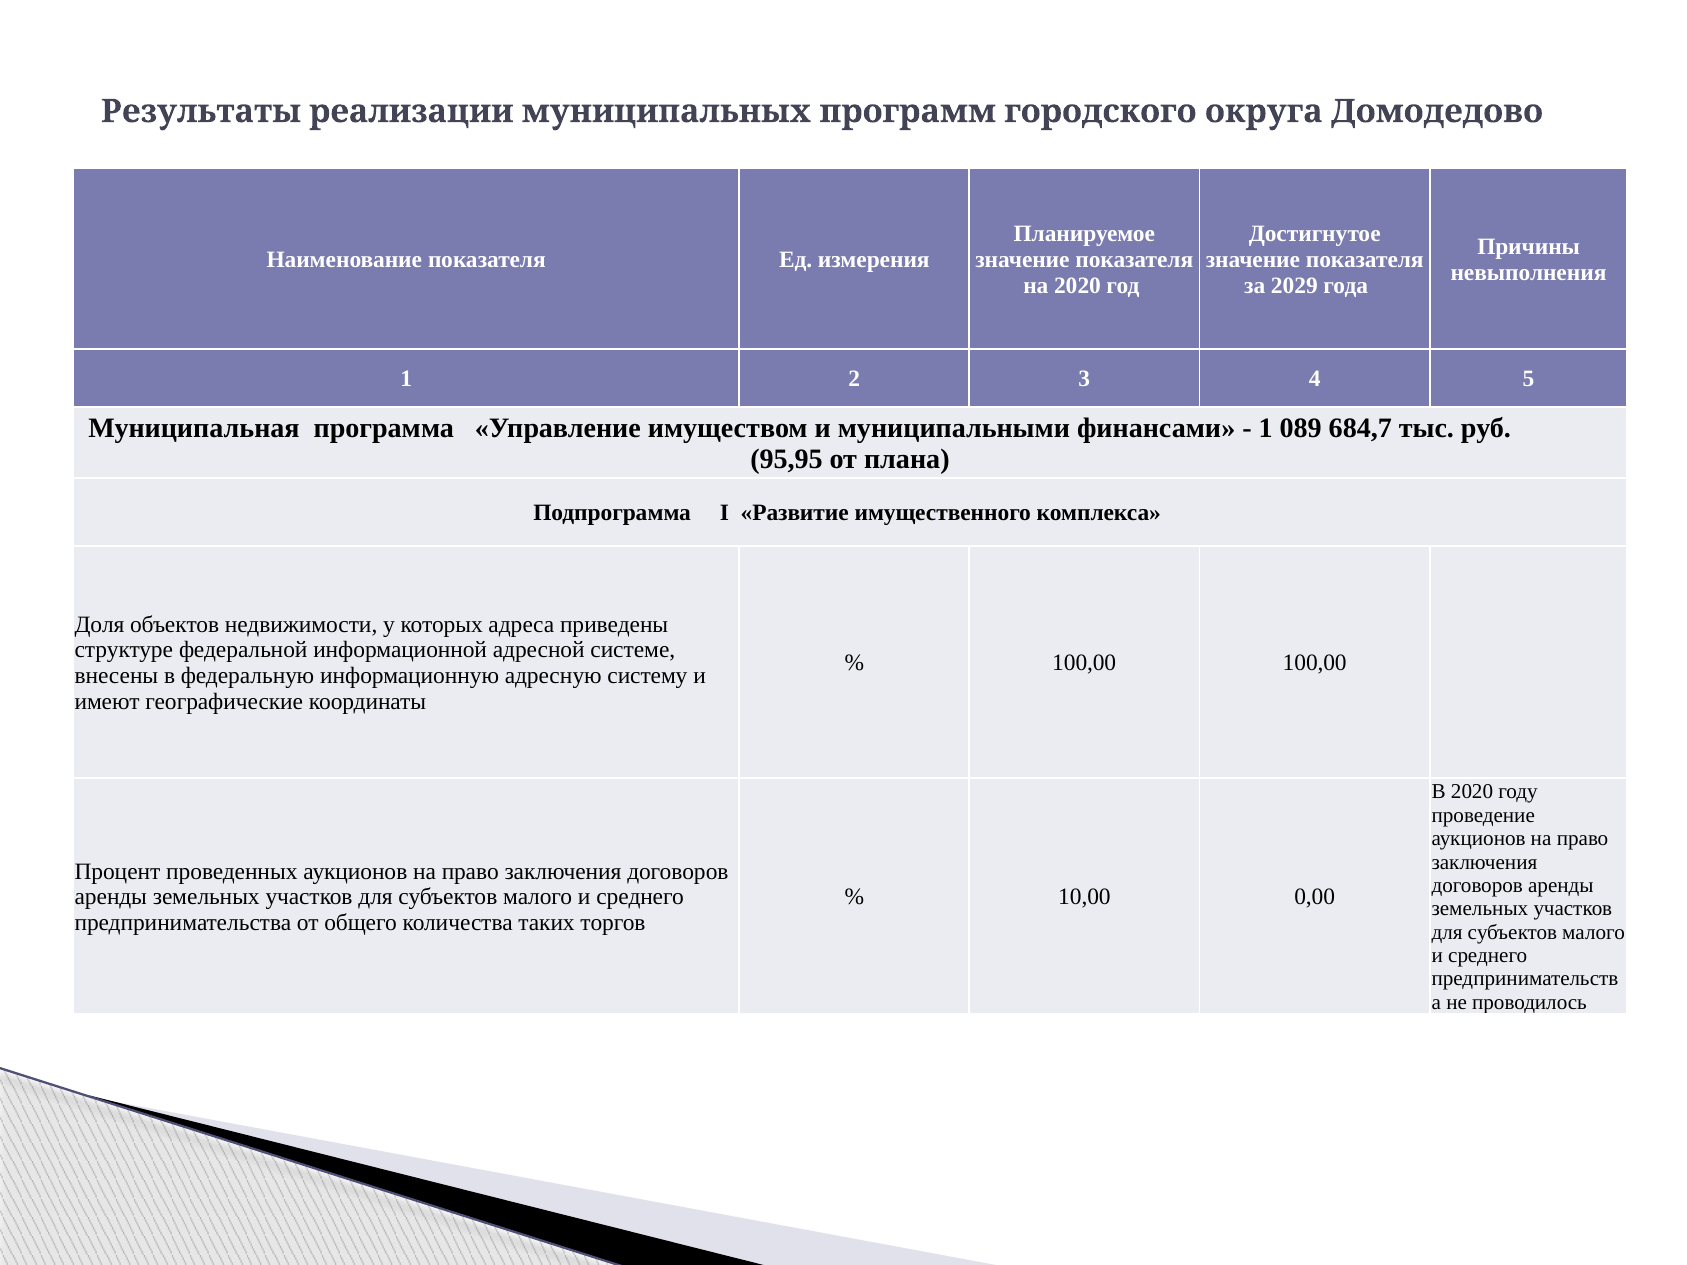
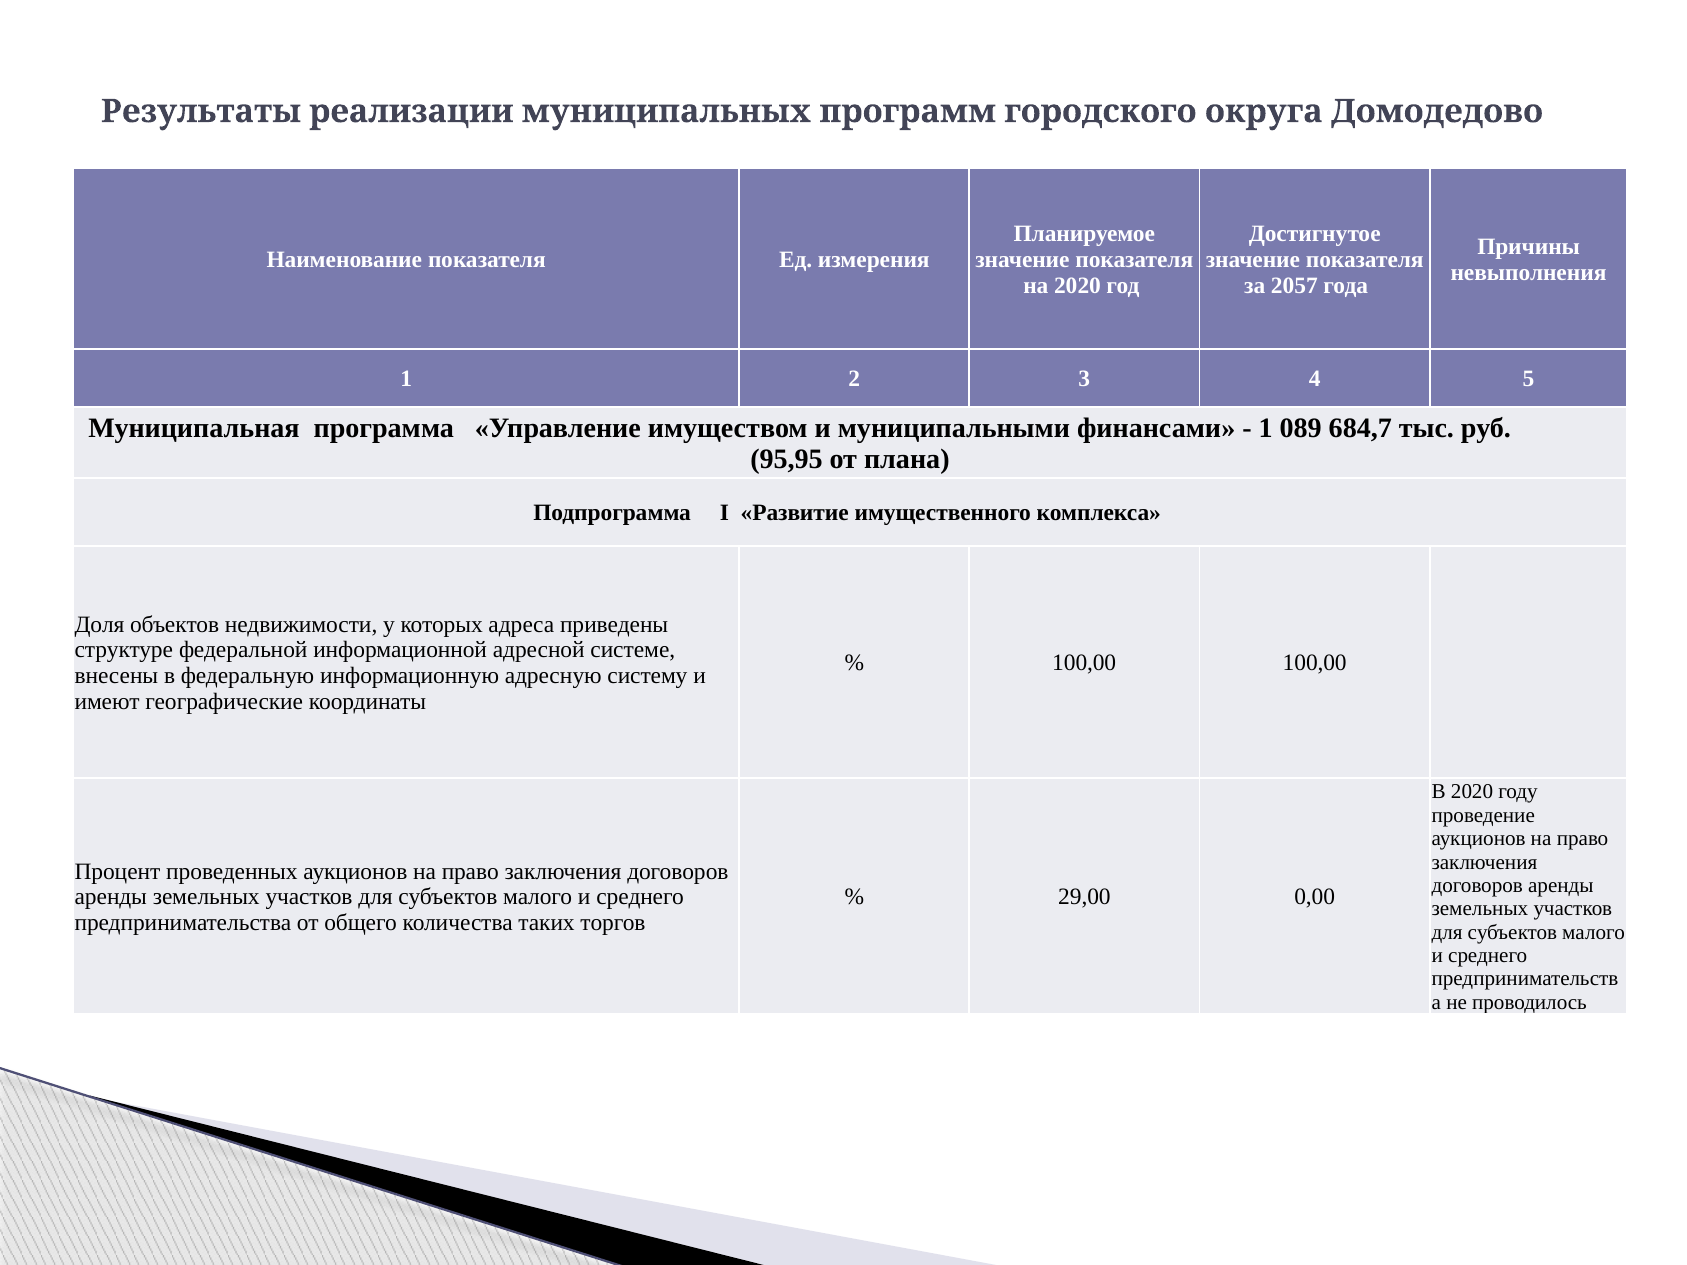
2029: 2029 -> 2057 (1294, 285)
10,00: 10,00 -> 29,00 (1084, 897)
